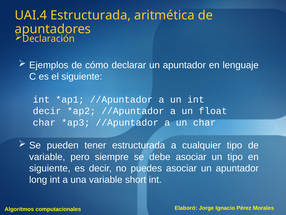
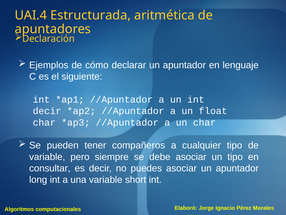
tener estructurada: estructurada -> compañeros (139, 145)
siguiente: siguiente -> consultar (50, 168)
